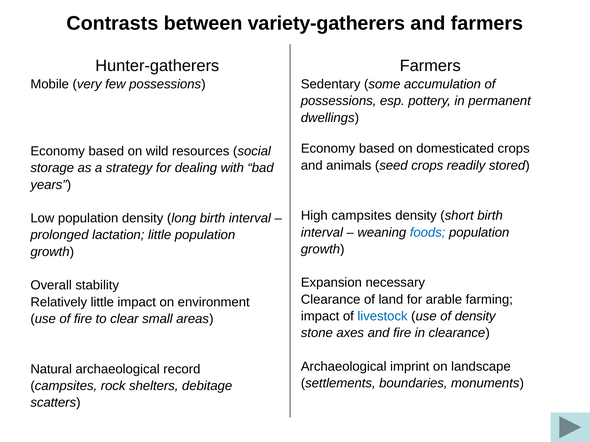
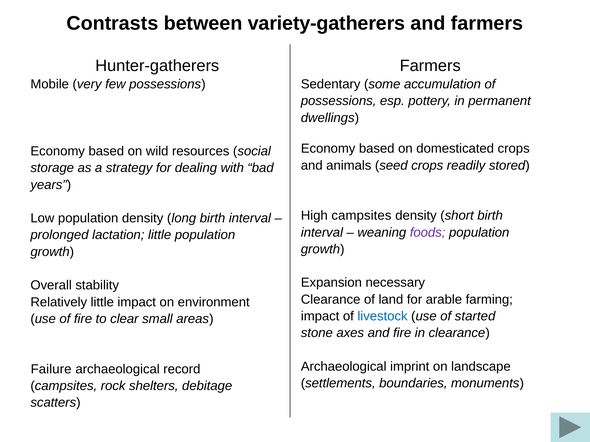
foods colour: blue -> purple (428, 233)
of density: density -> started (475, 317)
Natural: Natural -> Failure (51, 369)
